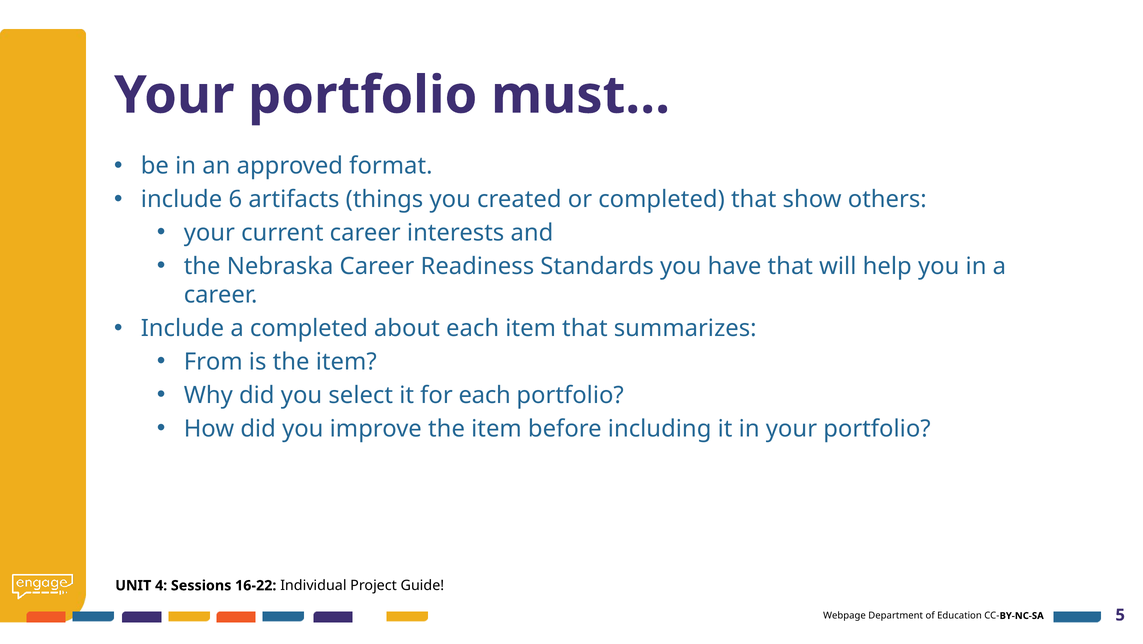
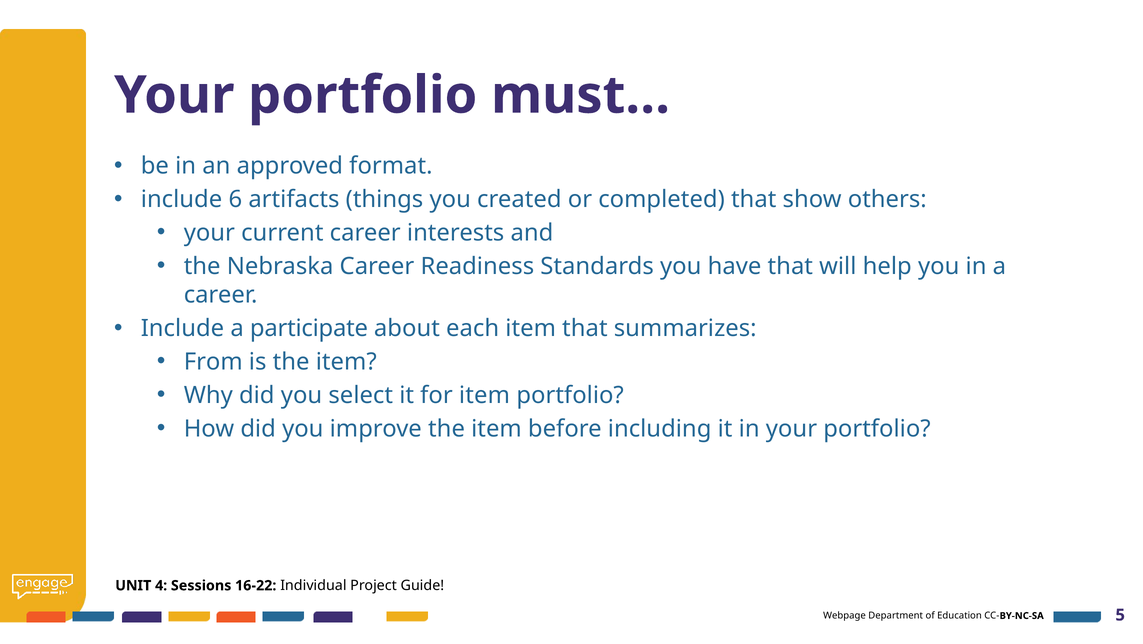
a completed: completed -> participate (309, 328)
for each: each -> item (484, 395)
